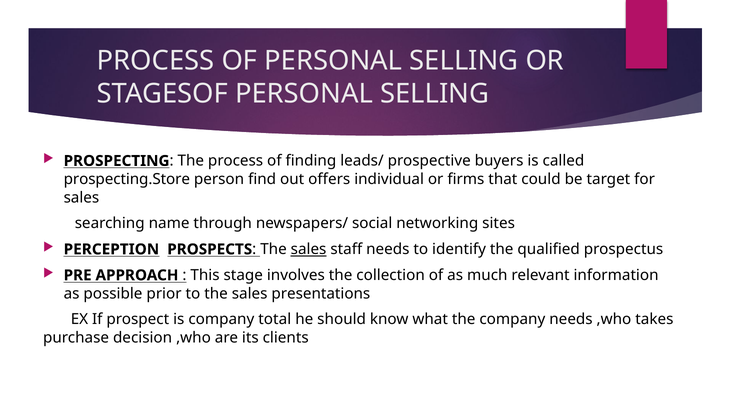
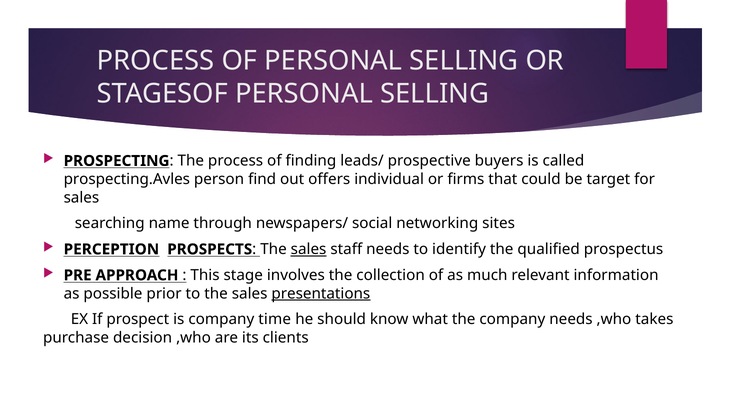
prospecting.Store: prospecting.Store -> prospecting.Avles (127, 179)
presentations underline: none -> present (321, 294)
total: total -> time (275, 320)
